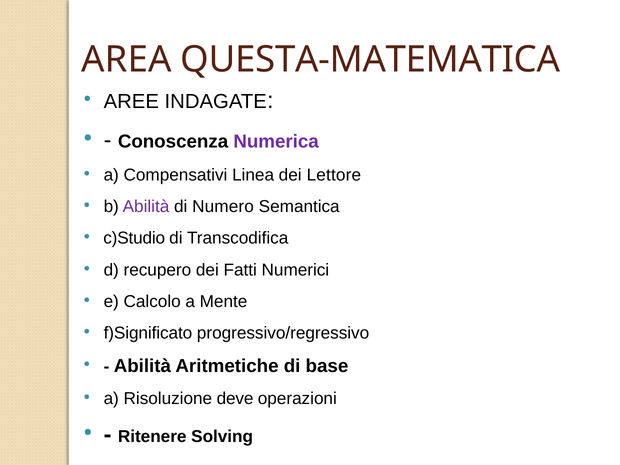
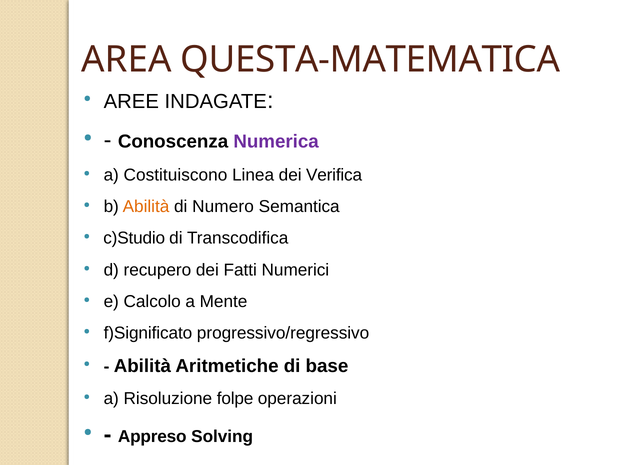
Compensativi: Compensativi -> Costituiscono (175, 175)
Lettore: Lettore -> Verifica (334, 175)
Abilità colour: purple -> orange (146, 207)
deve: deve -> folpe (235, 398)
Ritenere: Ritenere -> Appreso (152, 436)
